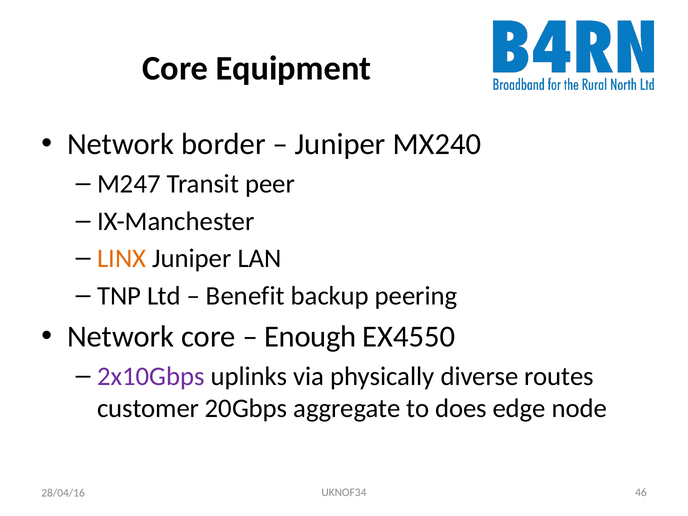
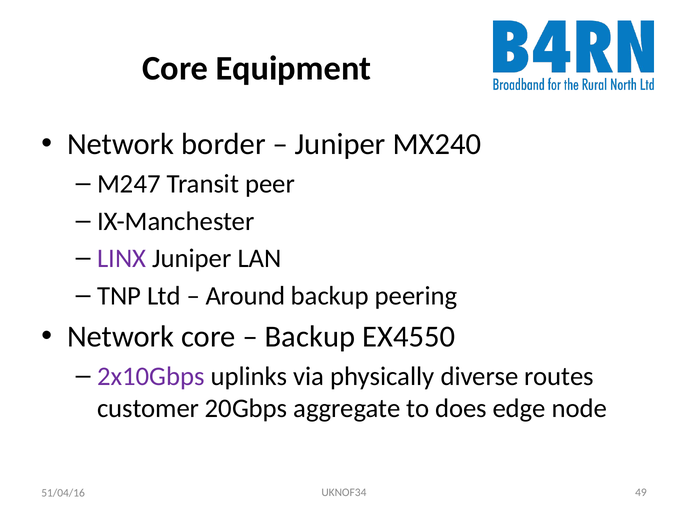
LINX colour: orange -> purple (122, 259)
Benefit: Benefit -> Around (245, 296)
Enough: Enough -> Backup (310, 337)
46: 46 -> 49 (641, 493)
28/04/16: 28/04/16 -> 51/04/16 (63, 493)
